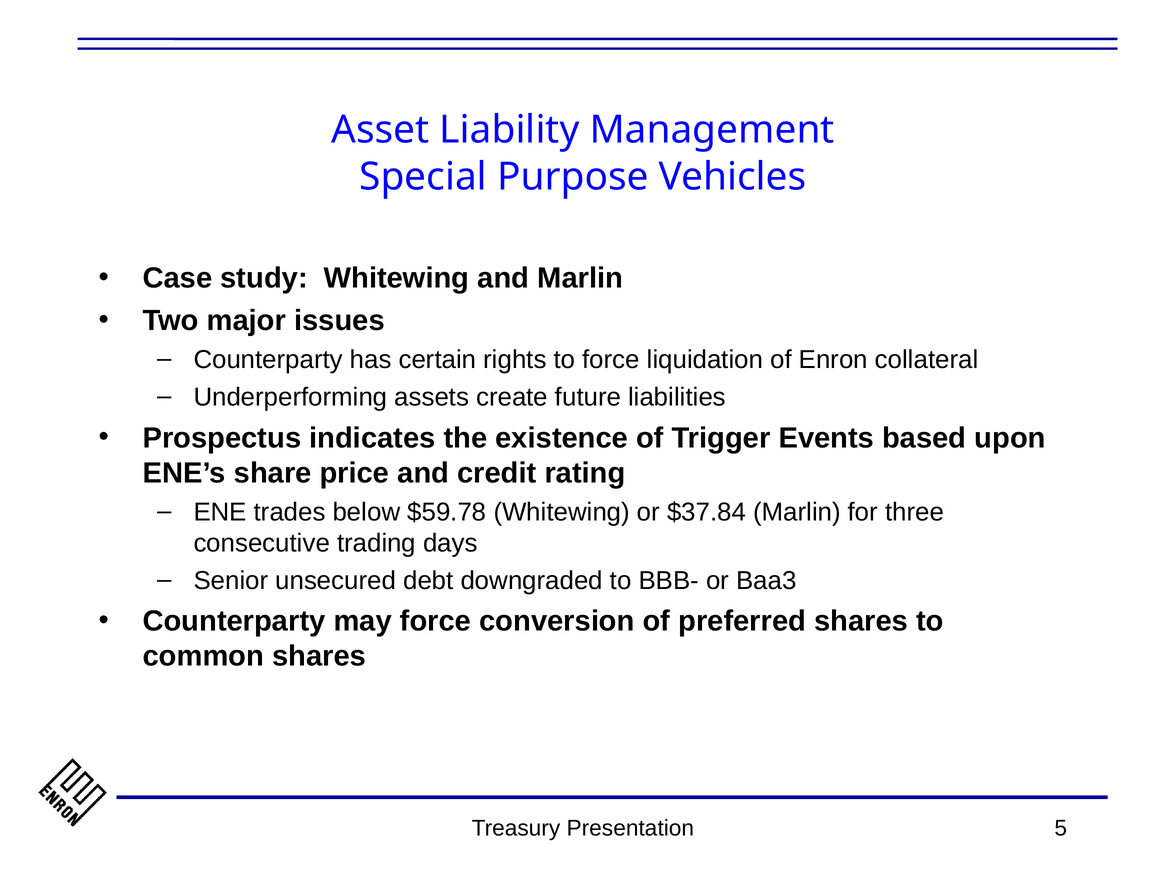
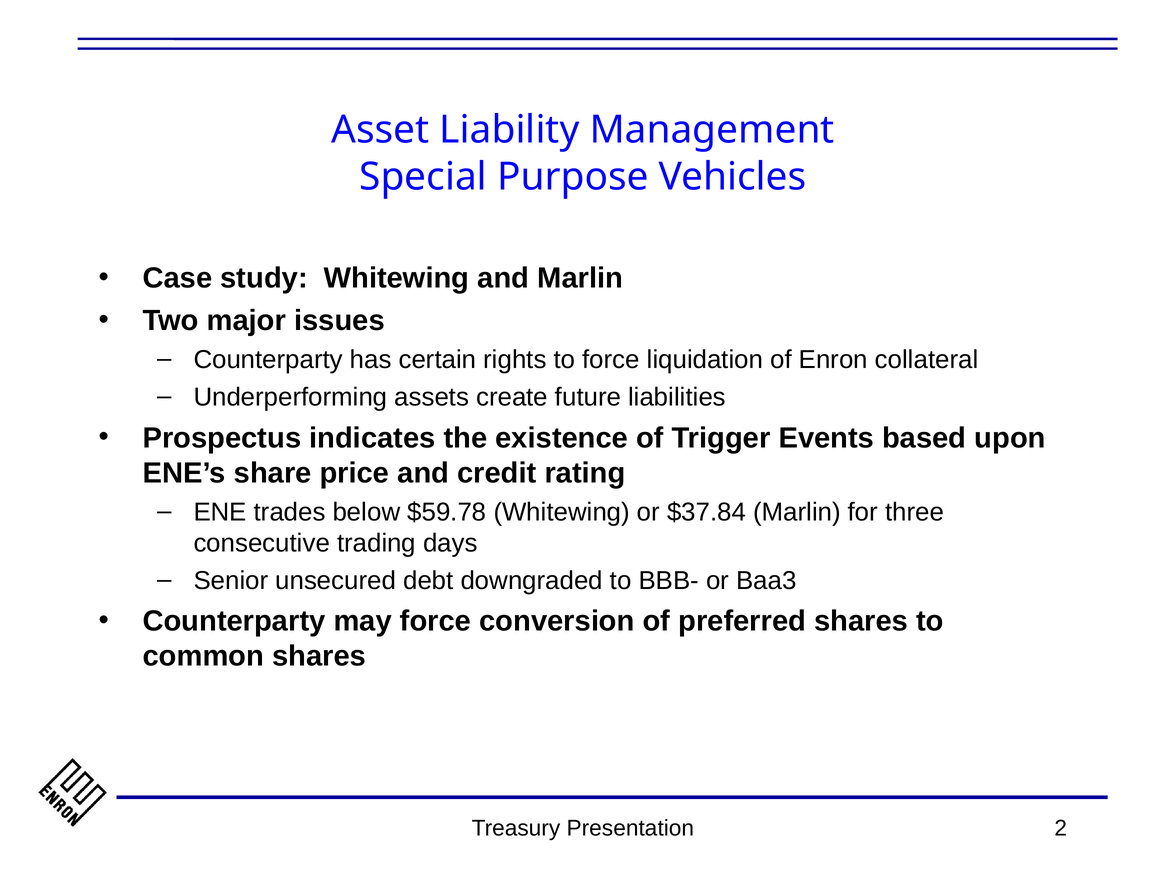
5: 5 -> 2 (1061, 828)
